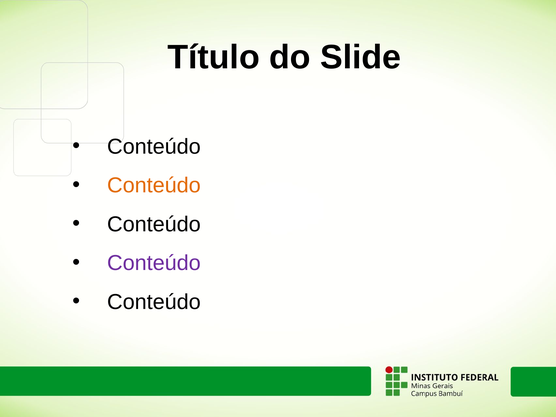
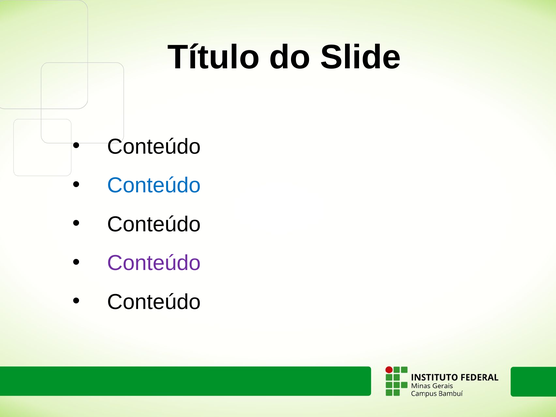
Conteúdo colour: orange -> blue (154, 185)
